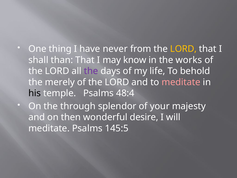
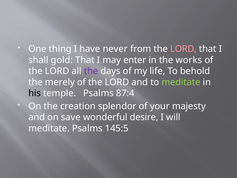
LORD colour: yellow -> pink (183, 49)
than: than -> gold (62, 60)
know: know -> enter (135, 60)
meditate colour: pink -> light green (181, 82)
48:4: 48:4 -> 87:4 (125, 93)
through: through -> creation (78, 106)
then: then -> save (71, 117)
